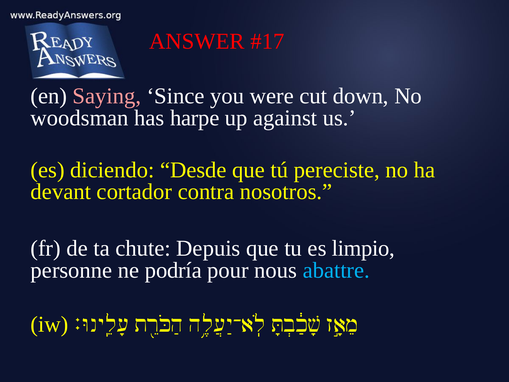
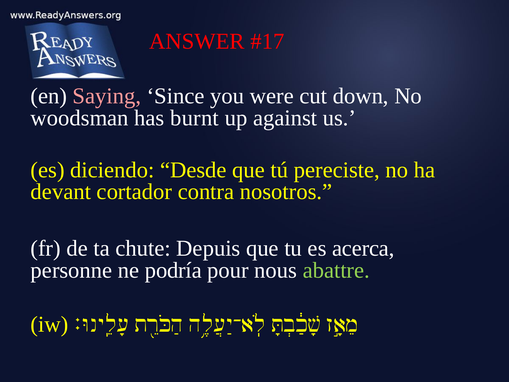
harpe: harpe -> burnt (194, 118)
limpio: limpio -> acerca (363, 248)
abattre colour: light blue -> light green (336, 270)
